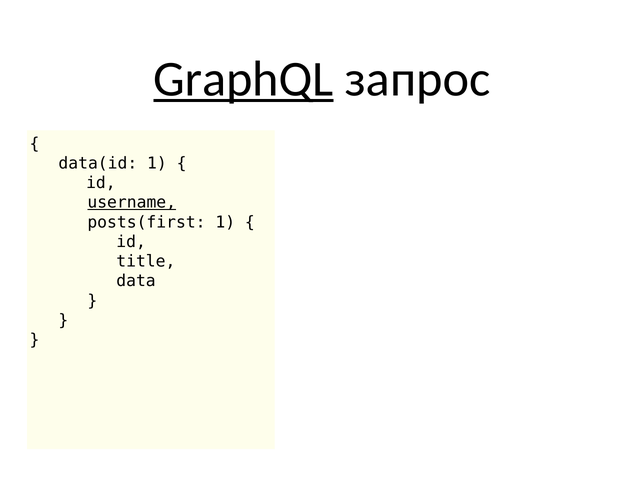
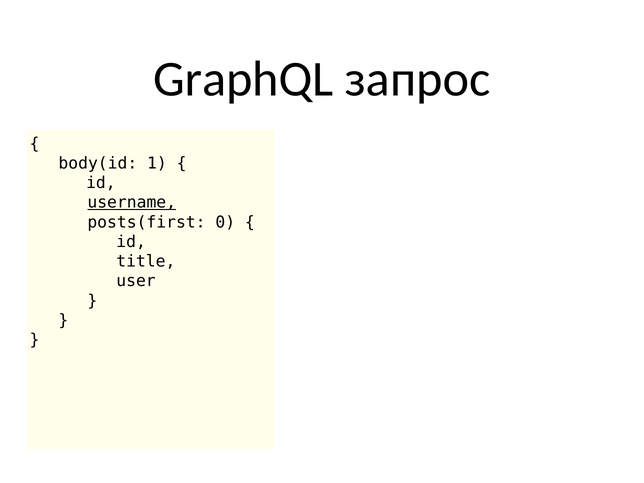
GraphQL underline: present -> none (243, 79)
data(id: data(id -> body(id (98, 163)
posts(first 1: 1 -> 0 (225, 222)
data: data -> user (136, 281)
